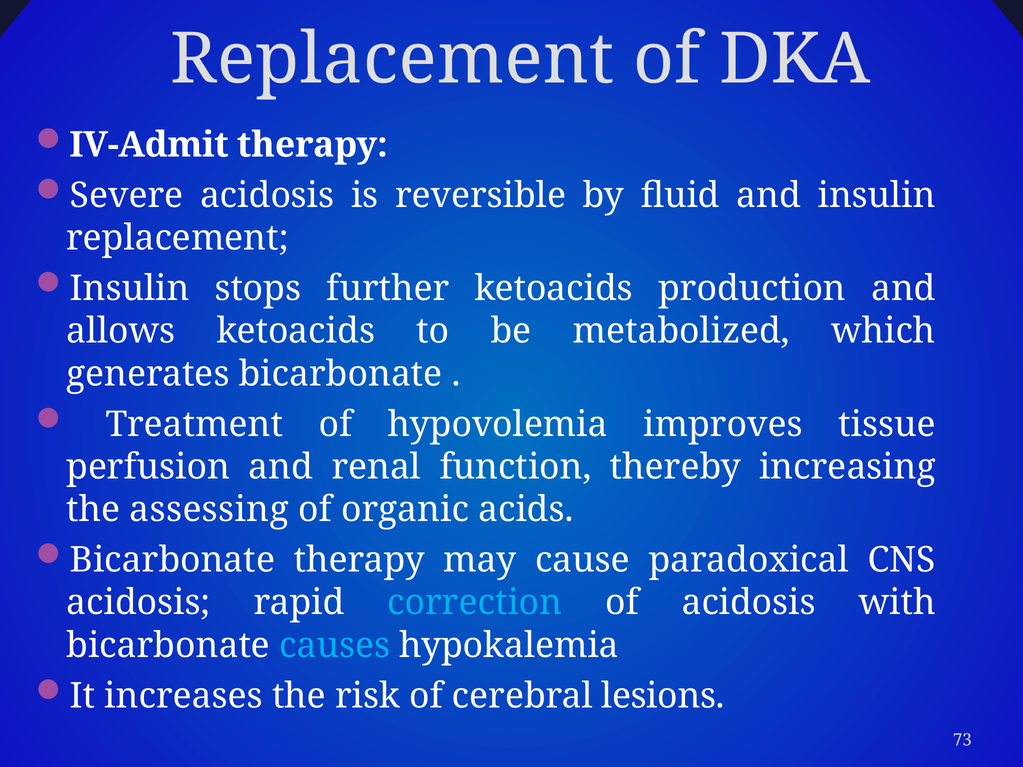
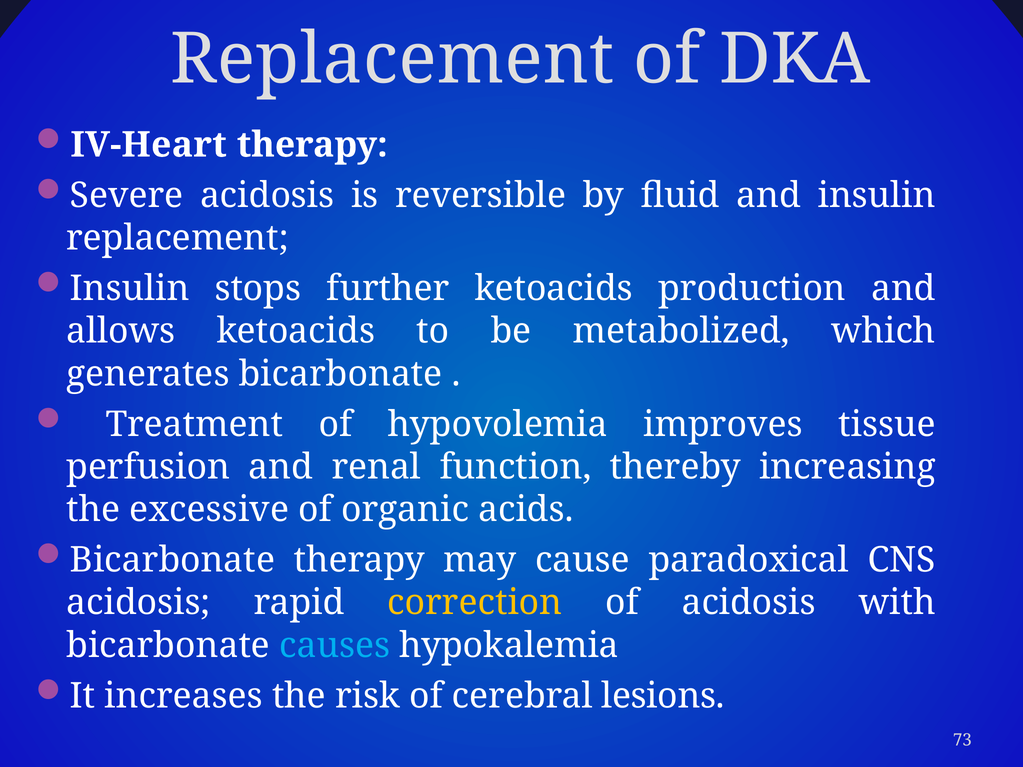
IV-Admit: IV-Admit -> IV-Heart (149, 145)
assessing: assessing -> excessive (209, 510)
correction colour: light blue -> yellow (475, 603)
